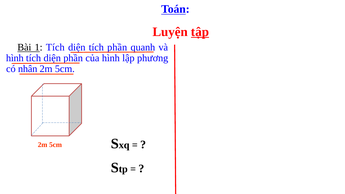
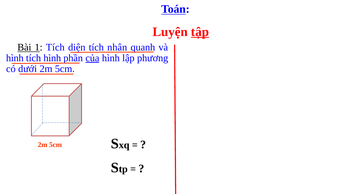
tích phần: phần -> nhân (117, 47)
diện: diện -> hình (52, 58)
của underline: none -> present (92, 58)
nhân: nhân -> dưới (28, 69)
